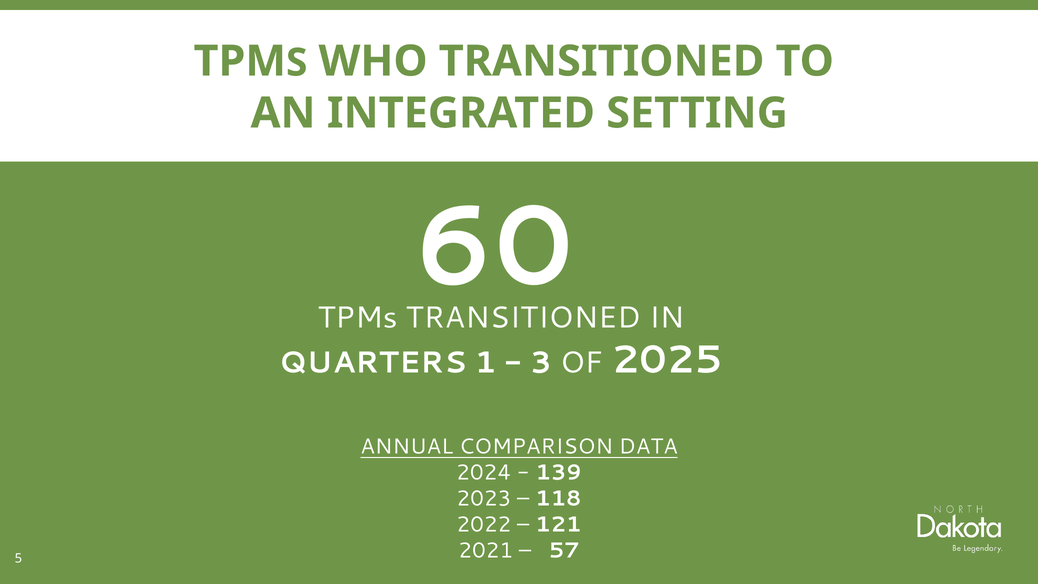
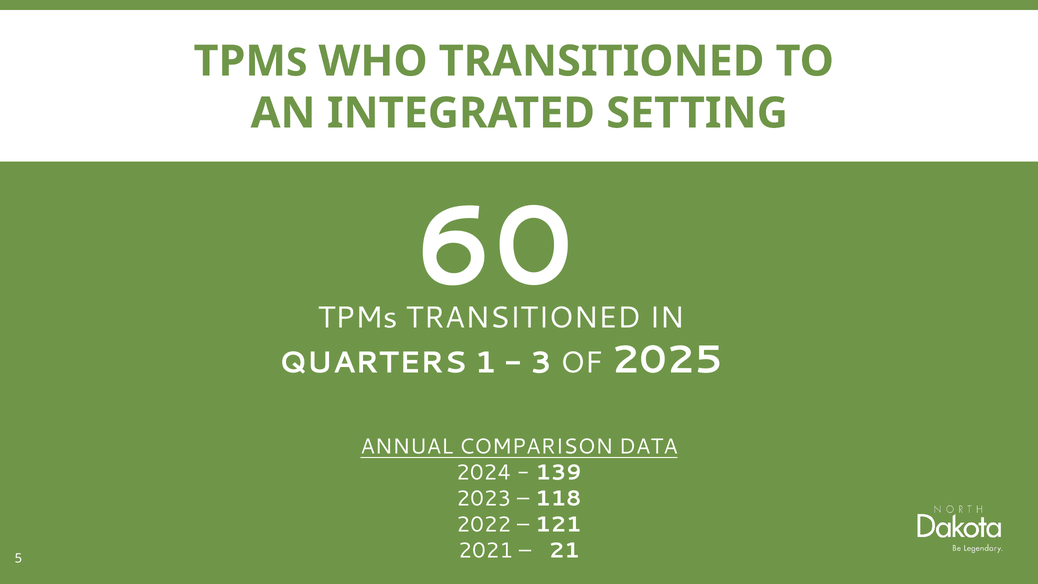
57: 57 -> 21 (564, 550)
